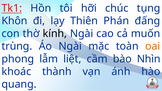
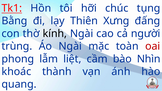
Khôn: Khôn -> Bằng (14, 21)
Phán: Phán -> Xưng (116, 21)
muốn: muốn -> người (146, 34)
oai colour: orange -> red (153, 46)
